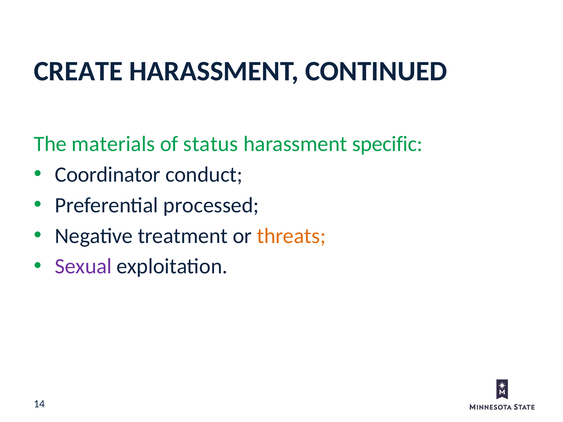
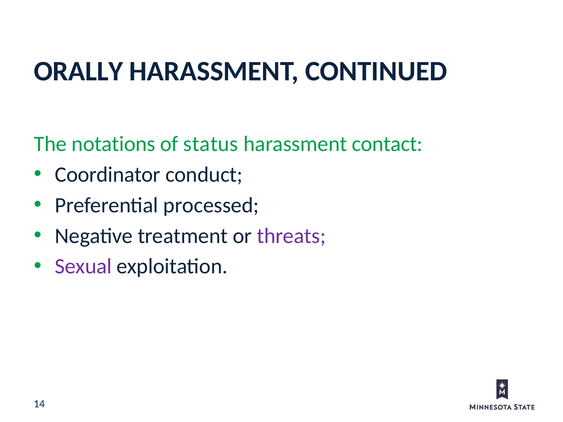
CREATE: CREATE -> ORALLY (78, 71)
materials: materials -> notations (113, 144)
specific: specific -> contact (387, 144)
threats colour: orange -> purple (291, 236)
